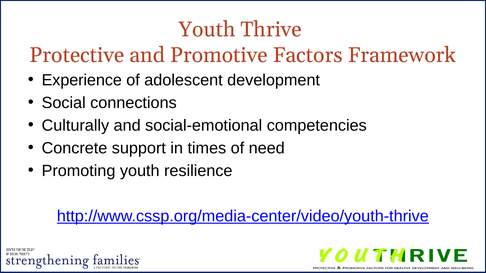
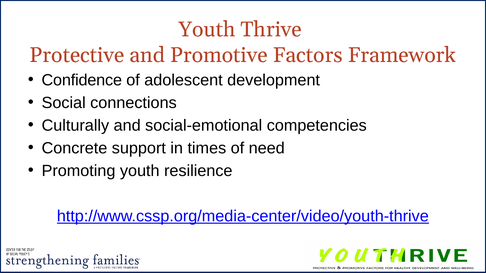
Experience: Experience -> Confidence (82, 80)
